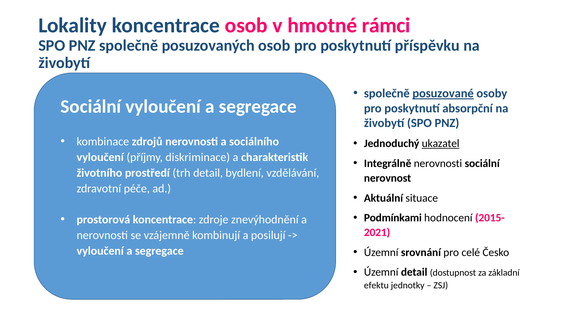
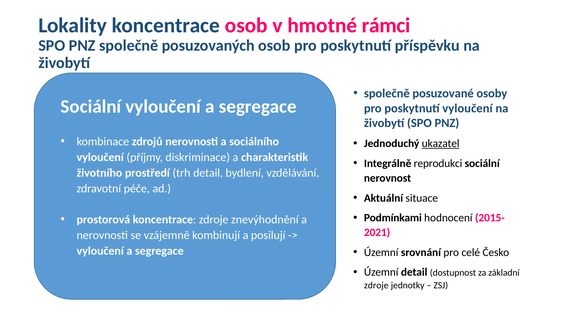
posuzované underline: present -> none (443, 93)
poskytnutí absorpční: absorpční -> vyloučení (467, 108)
Integrálně nerovnosti: nerovnosti -> reprodukci (438, 164)
efektu: efektu -> zdroje (376, 286)
